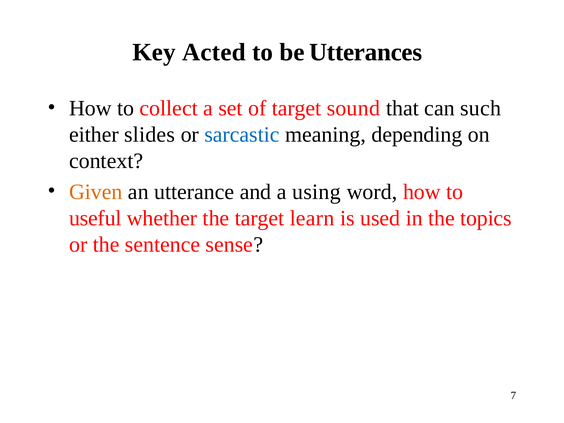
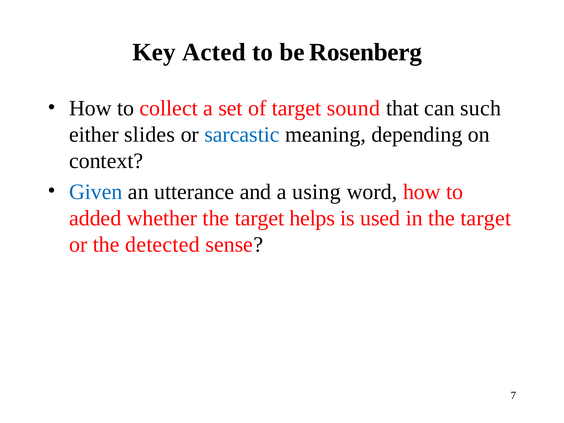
Utterances: Utterances -> Rosenberg (366, 52)
Given colour: orange -> blue (96, 192)
useful: useful -> added (95, 218)
learn: learn -> helps (312, 218)
in the topics: topics -> target (486, 218)
sentence: sentence -> detected (162, 244)
